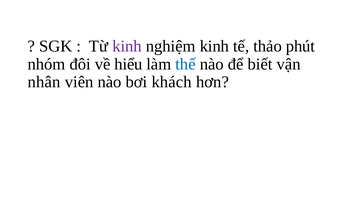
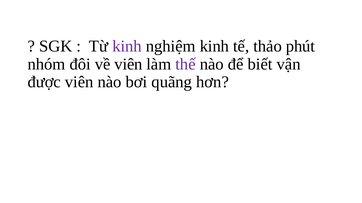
về hiểu: hiểu -> viên (129, 64)
thế colour: blue -> purple (186, 64)
nhân: nhân -> được (44, 82)
khách: khách -> quãng (172, 82)
